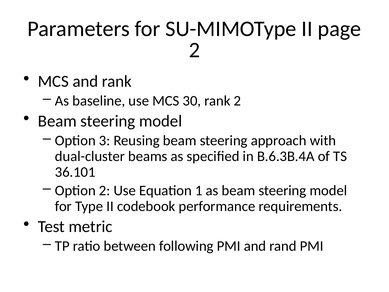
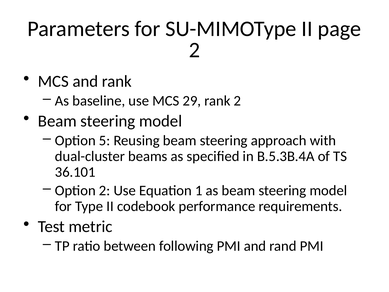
30: 30 -> 29 (192, 101)
3: 3 -> 5 (105, 140)
B.6.3B.4A: B.6.3B.4A -> B.5.3B.4A (286, 156)
